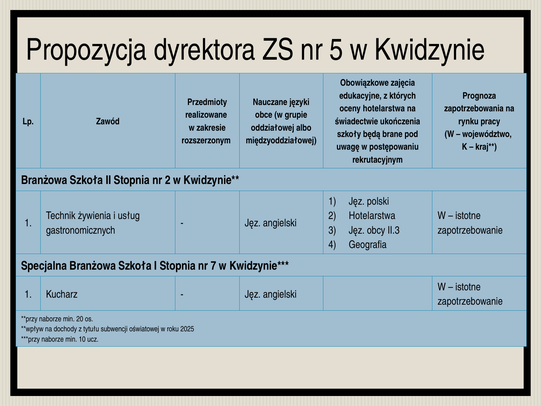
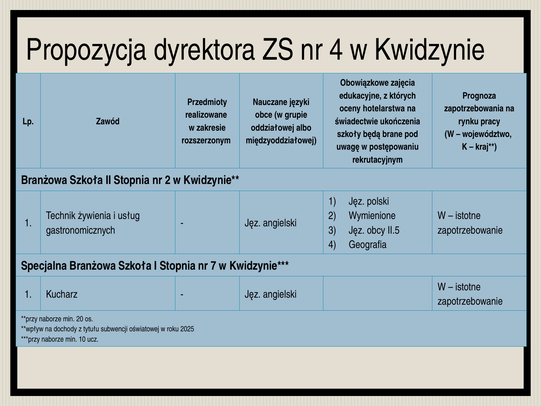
nr 5: 5 -> 4 (336, 50)
2 Hotelarstwa: Hotelarstwa -> Wymienione (372, 216)
II.3: II.3 -> II.5 (394, 230)
